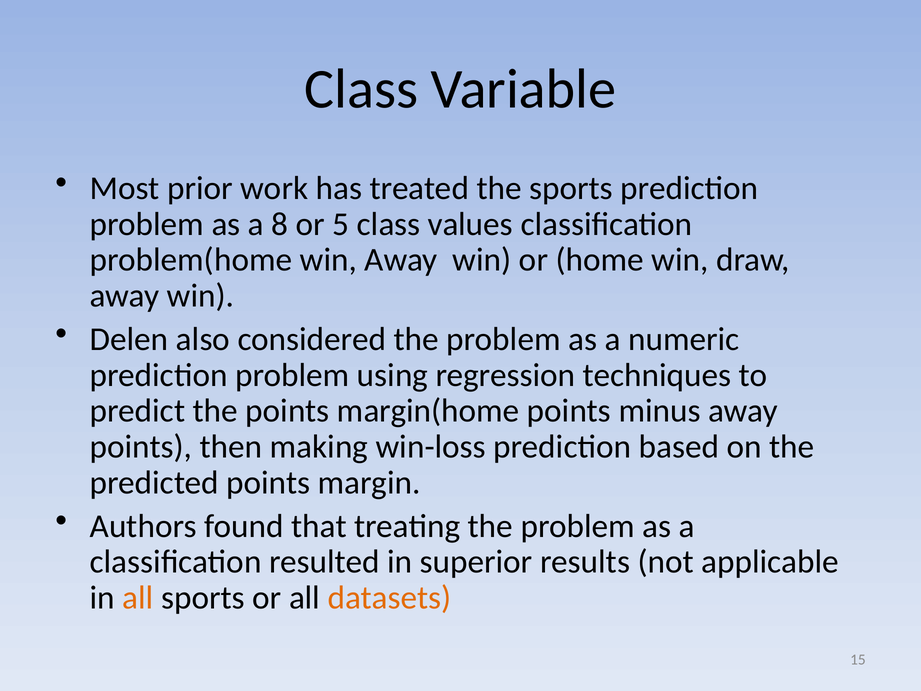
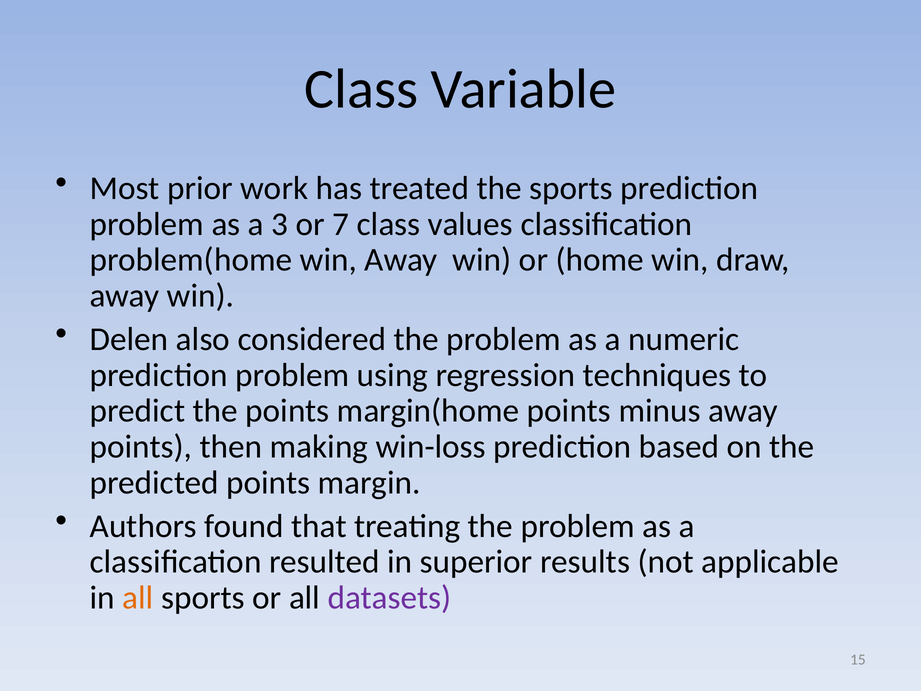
8: 8 -> 3 (280, 224)
5: 5 -> 7 (341, 224)
datasets colour: orange -> purple (389, 598)
